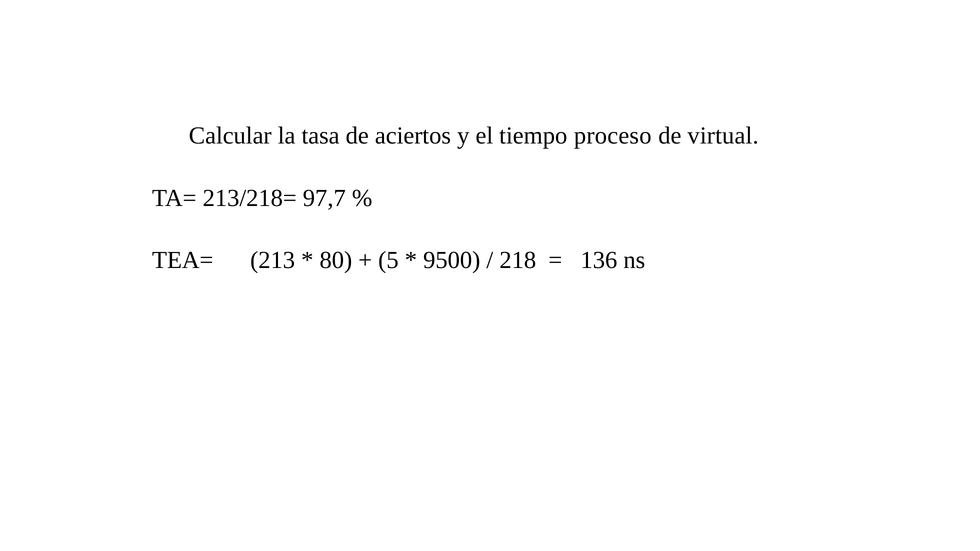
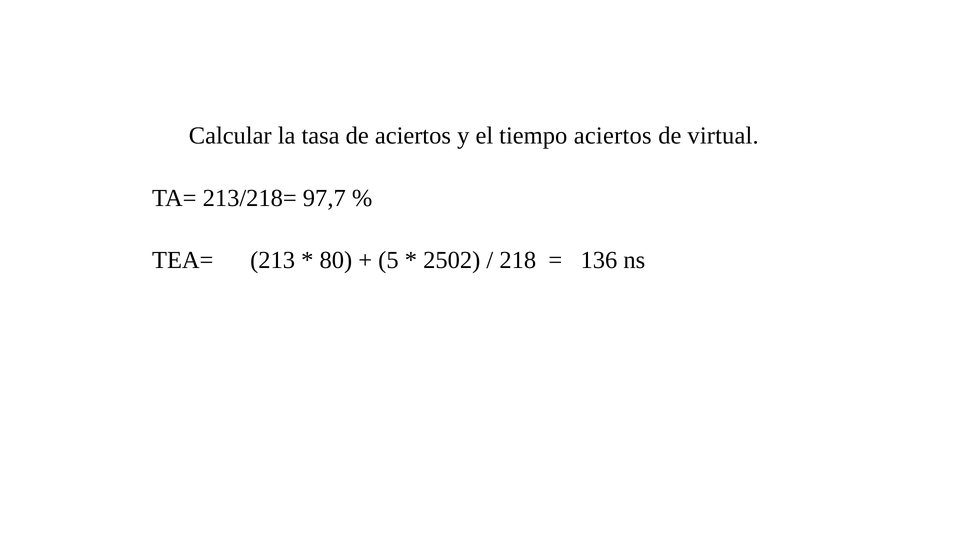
tiempo proceso: proceso -> aciertos (613, 136)
9500: 9500 -> 2502 (452, 260)
